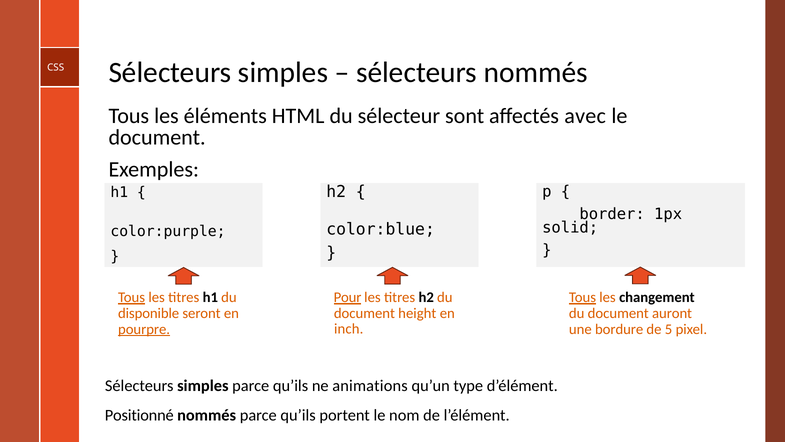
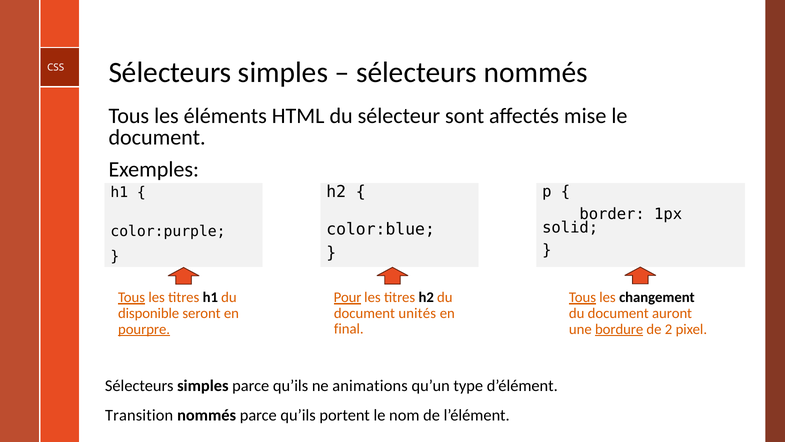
avec: avec -> mise (585, 116)
height: height -> unités (417, 313)
inch: inch -> final (349, 329)
bordure underline: none -> present (619, 329)
5: 5 -> 2 (669, 329)
Positionné: Positionné -> Transition (139, 415)
